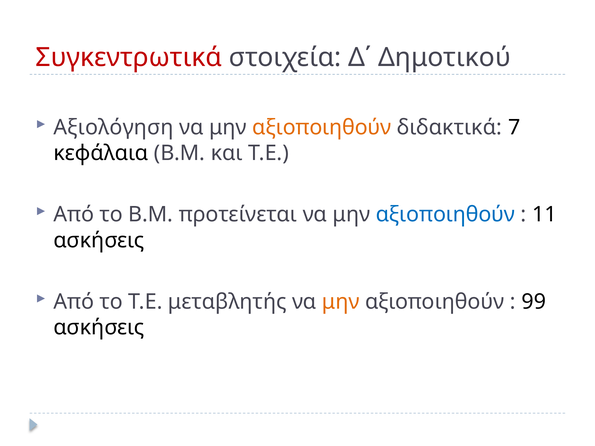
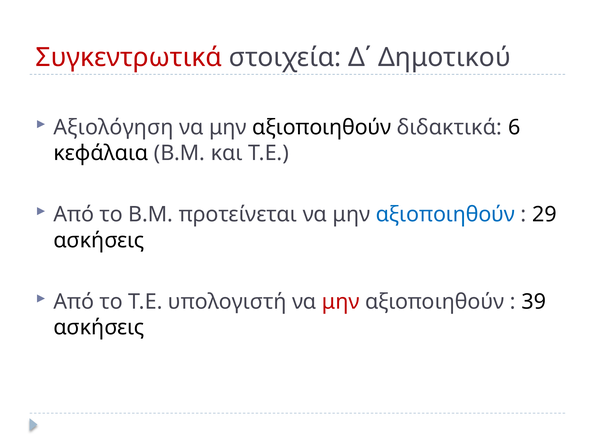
αξιοποιηθούν colour: orange -> black (322, 127)
7: 7 -> 6 (514, 127)
11: 11 -> 29 (545, 215)
μεταβλητής: μεταβλητής -> υπολογιστή (227, 302)
μην colour: orange -> red (341, 302)
99: 99 -> 39 (534, 302)
